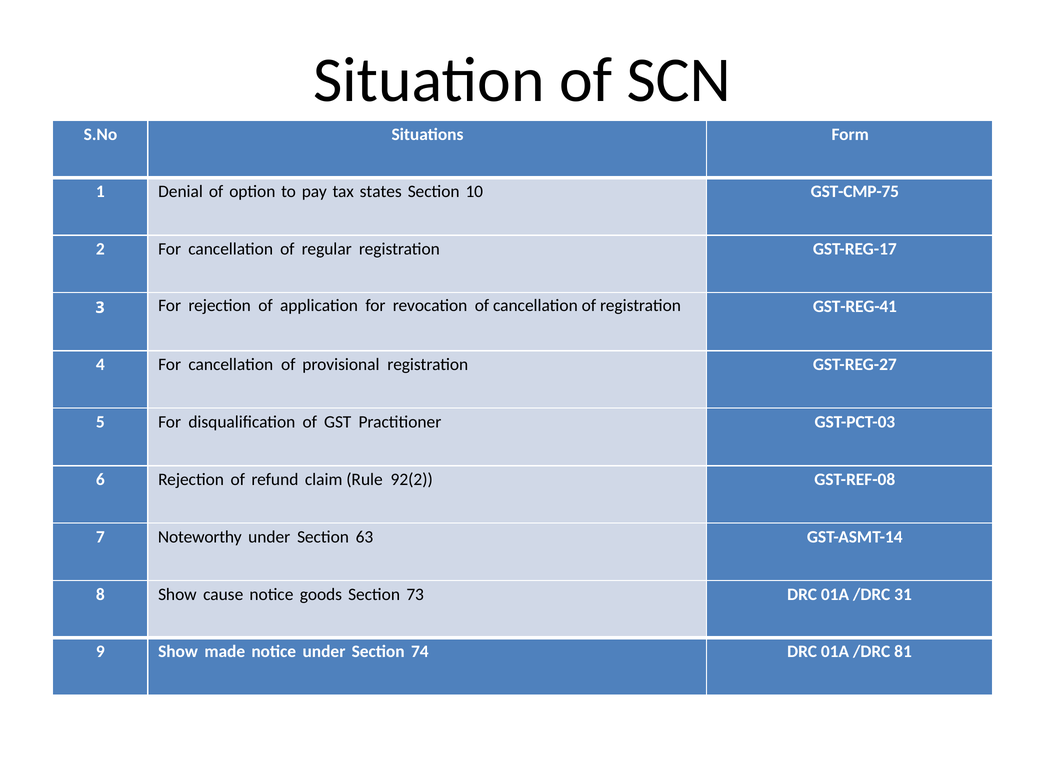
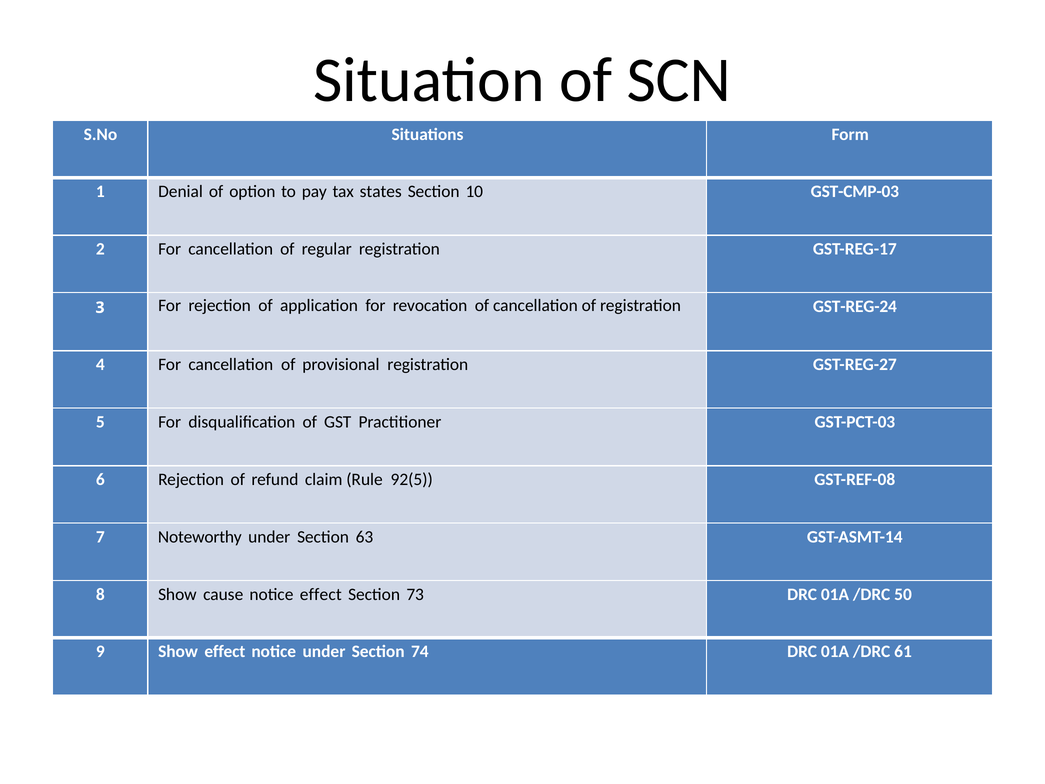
GST-CMP-75: GST-CMP-75 -> GST-CMP-03 (855, 192)
GST-REG-41: GST-REG-41 -> GST-REG-24 (855, 306)
92(2: 92(2 -> 92(5 (412, 479)
notice goods: goods -> effect (321, 594)
31: 31 -> 50 (903, 594)
Show made: made -> effect (225, 652)
81: 81 -> 61 (903, 652)
